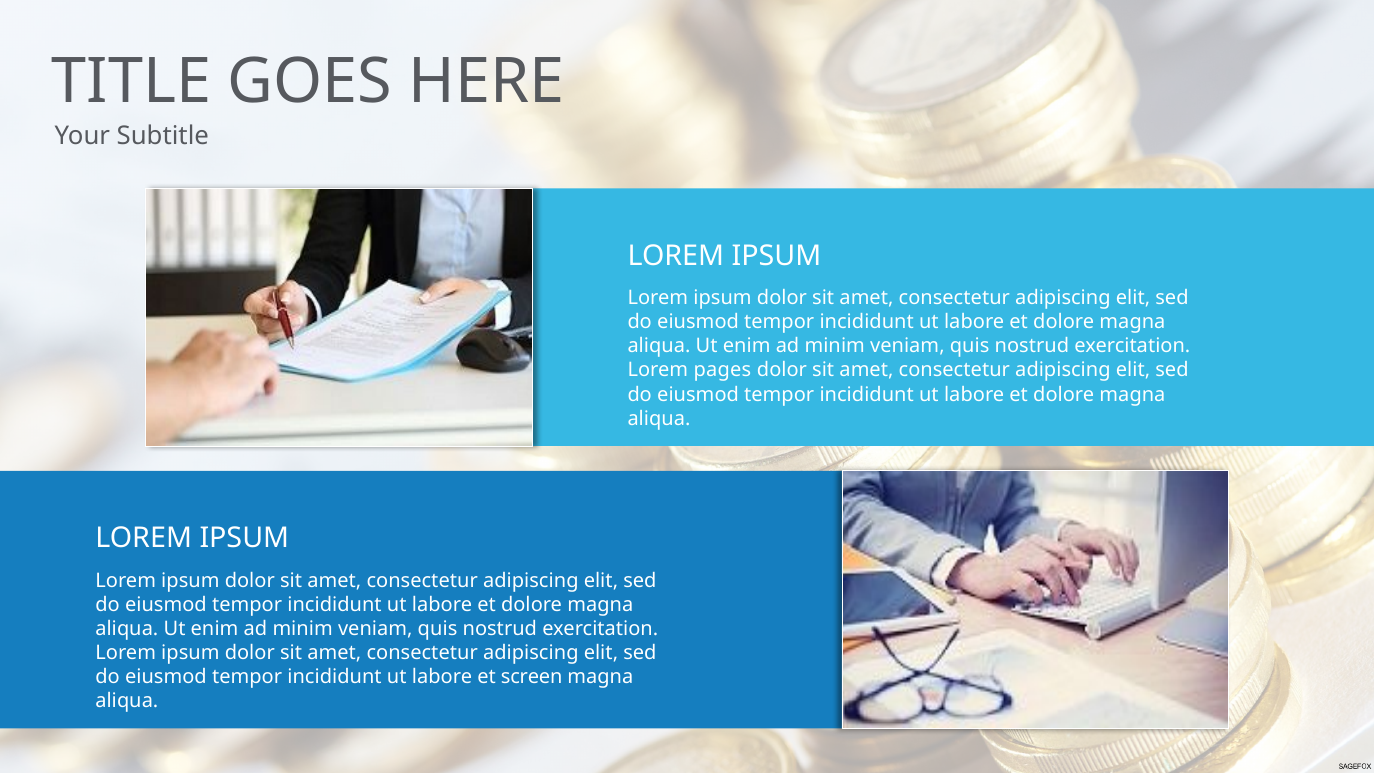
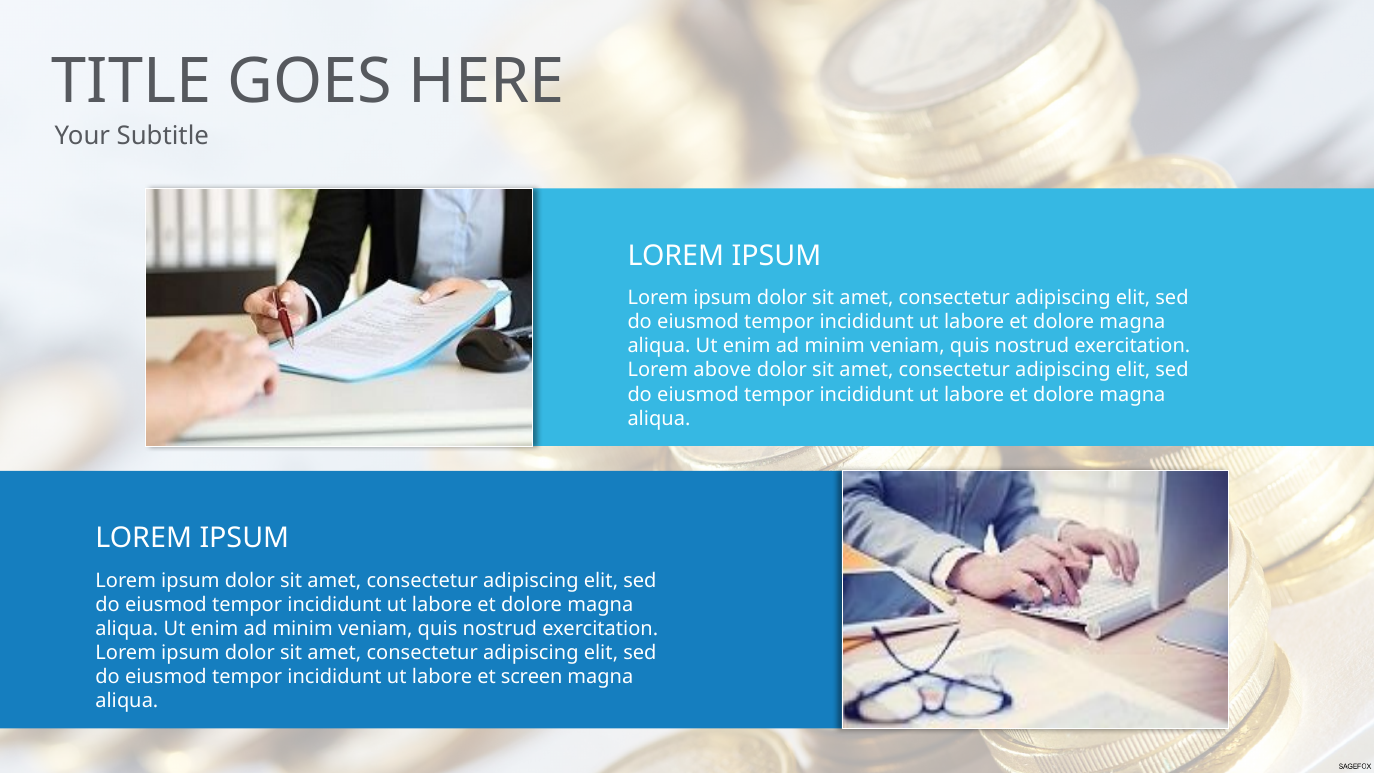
pages: pages -> above (722, 370)
